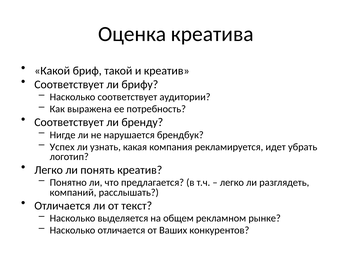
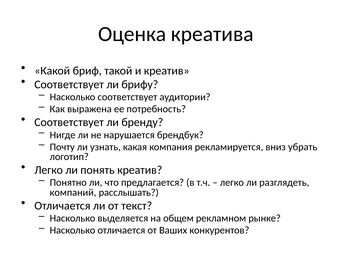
Успех: Успех -> Почту (62, 147)
идет: идет -> вниз (276, 147)
